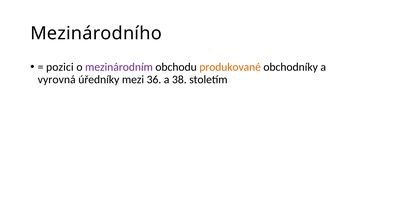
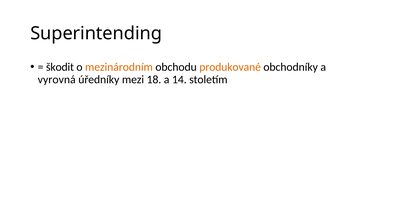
Mezinárodního: Mezinárodního -> Superintending (96, 33)
pozici: pozici -> škodit (60, 67)
mezinárodním colour: purple -> orange (119, 67)
36: 36 -> 18 (154, 80)
38: 38 -> 14 (179, 80)
